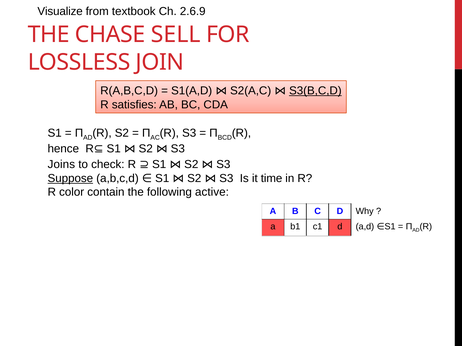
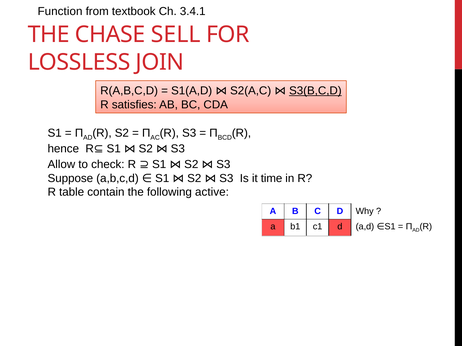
Visualize: Visualize -> Function (60, 11)
2.6.9: 2.6.9 -> 3.4.1 (193, 11)
Joins: Joins -> Allow (61, 165)
Suppose underline: present -> none (70, 179)
color: color -> table (72, 192)
